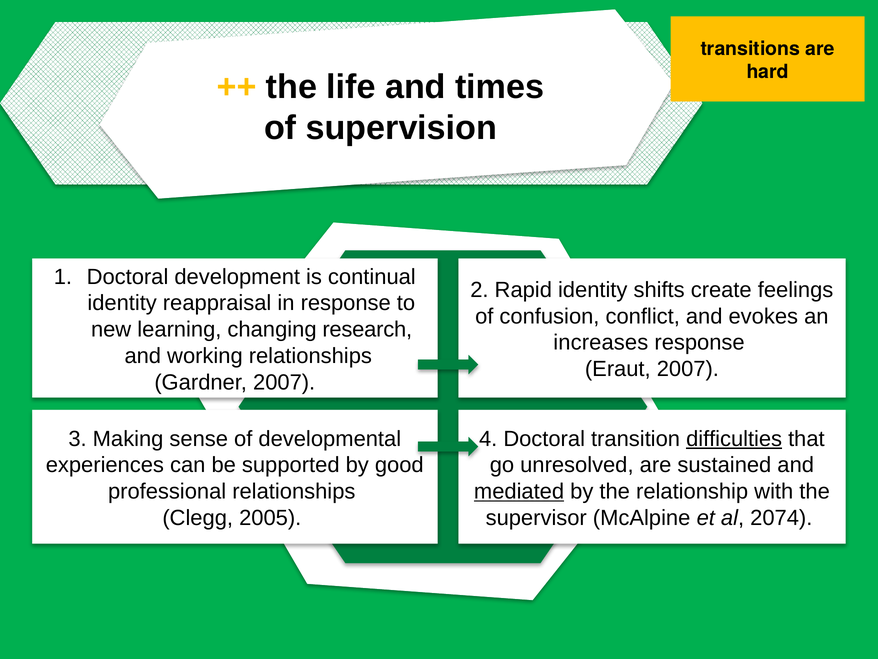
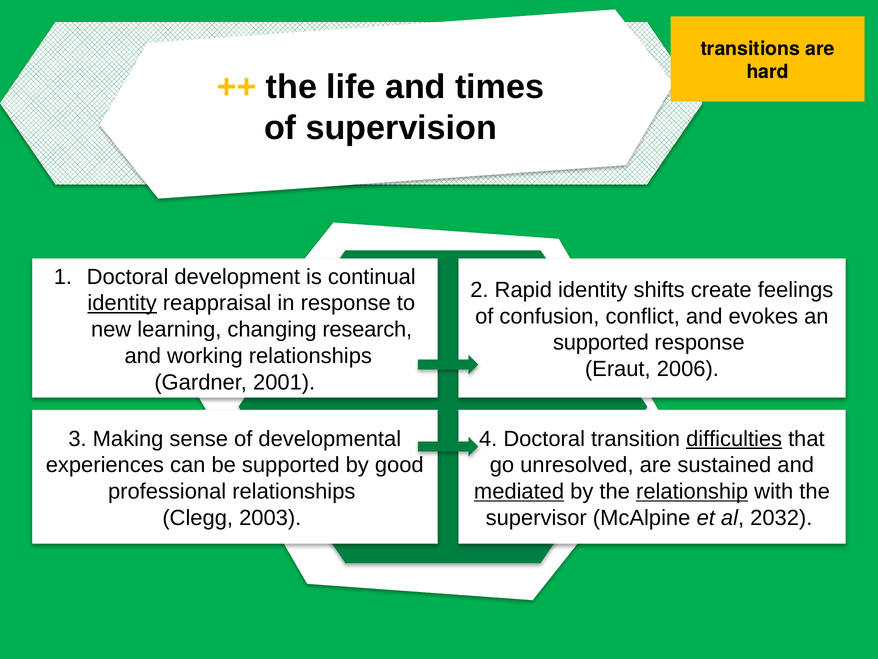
identity underline: none -> present (122, 303)
increases: increases -> supported (601, 342)
Eraut 2007: 2007 -> 2006 (688, 369)
Gardner 2007: 2007 -> 2001 (284, 382)
relationship underline: none -> present (692, 491)
2005: 2005 -> 2003 (270, 517)
2074: 2074 -> 2032 (781, 517)
